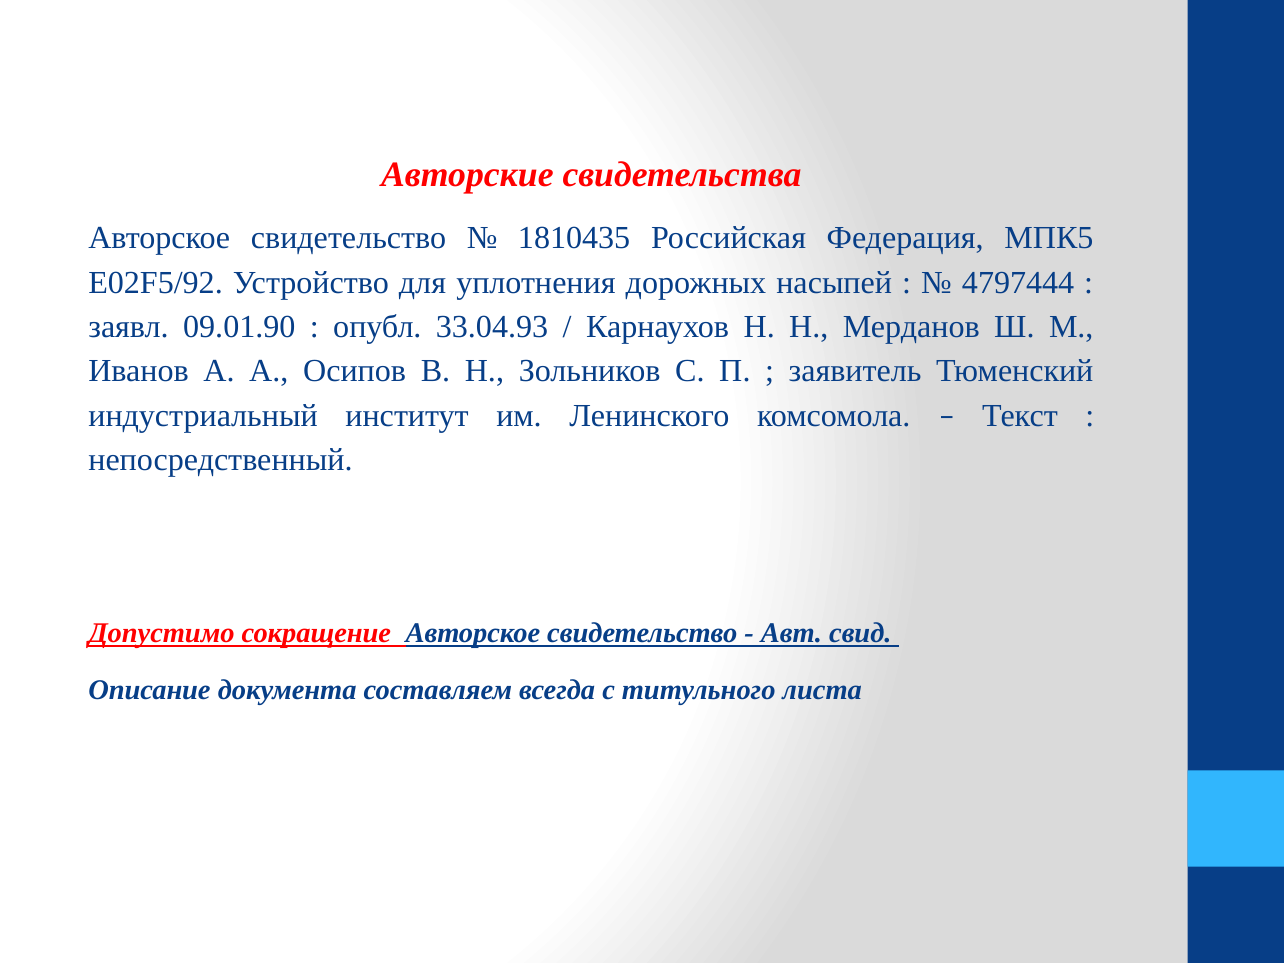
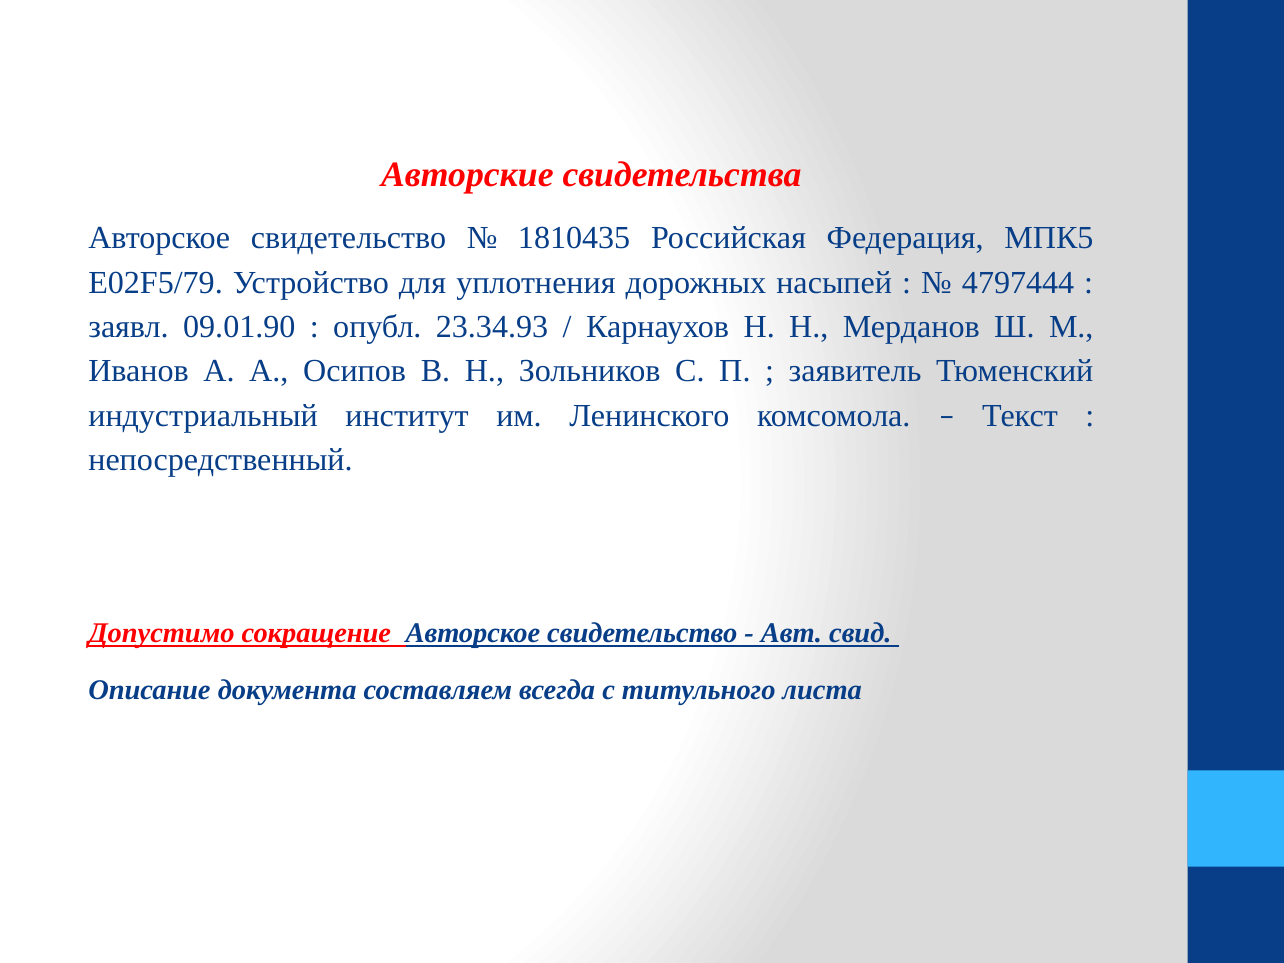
E02F5/92: E02F5/92 -> E02F5/79 (156, 283)
33.04.93: 33.04.93 -> 23.34.93 (492, 327)
